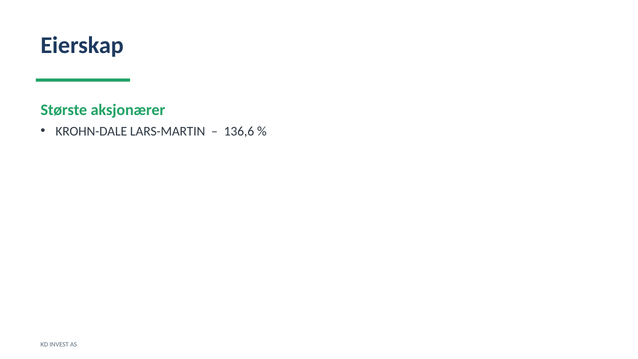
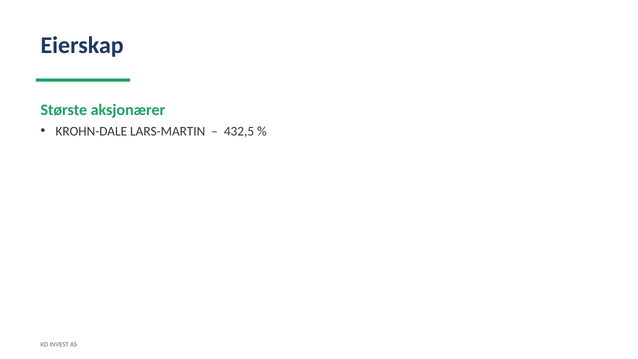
136,6: 136,6 -> 432,5 (239, 131)
